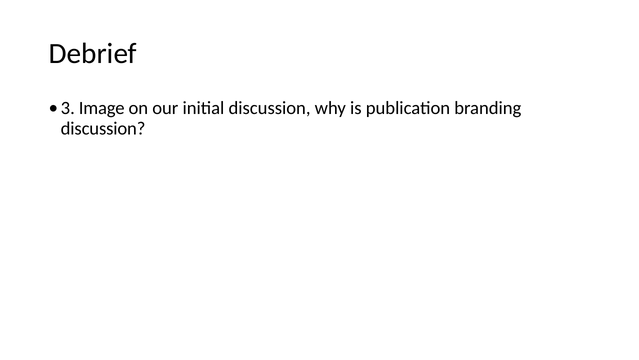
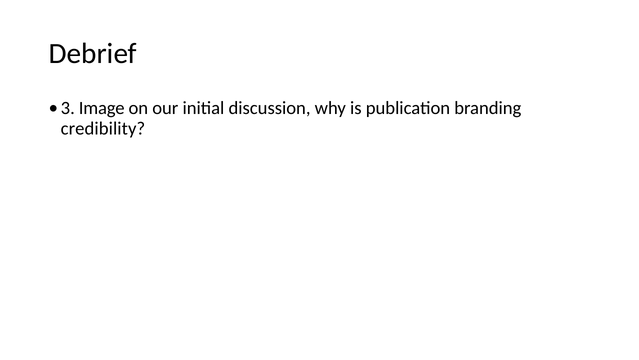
discussion: discussion -> credibility (103, 128)
